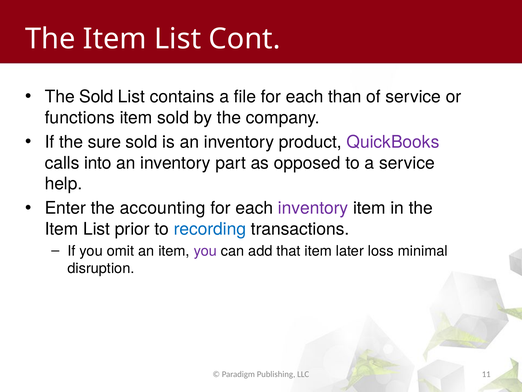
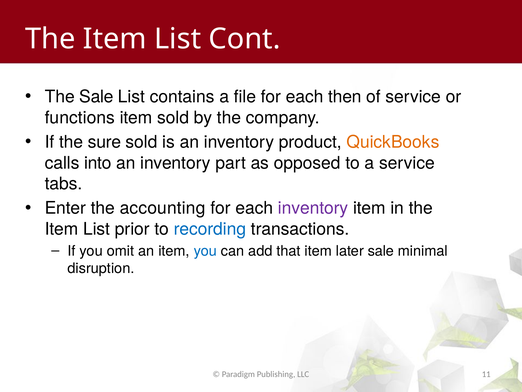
The Sold: Sold -> Sale (96, 97)
than: than -> then (345, 97)
QuickBooks colour: purple -> orange (393, 142)
help: help -> tabs (63, 184)
you colour: purple -> blue (205, 251)
later loss: loss -> sale (381, 251)
